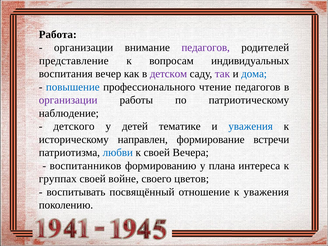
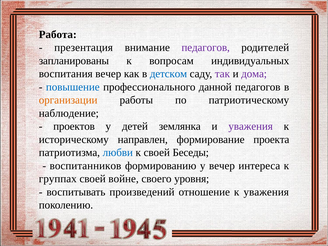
организации: организации -> презентация (84, 48)
представление: представление -> запланированы (74, 61)
детском colour: purple -> blue (168, 74)
дома colour: blue -> purple (254, 74)
чтение: чтение -> данной (215, 87)
организации colour: purple -> orange (68, 100)
детского: детского -> проектов (74, 126)
тематике: тематике -> землянка (180, 126)
уважения colour: blue -> purple (251, 126)
встречи: встречи -> проекта (271, 139)
Вечера: Вечера -> Беседы (191, 153)
у плана: плана -> вечер (222, 166)
цветов: цветов -> уровня (192, 179)
посвящённый: посвящённый -> произведений (142, 192)
